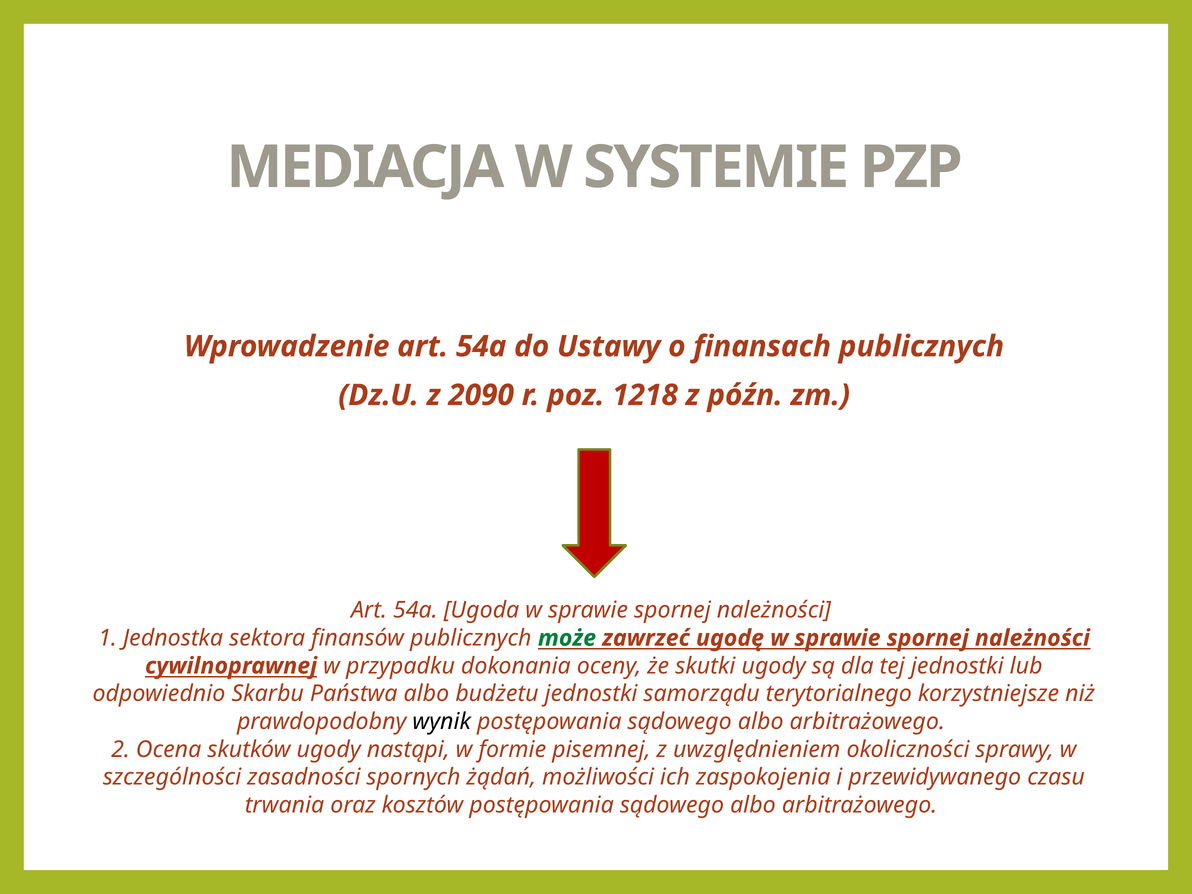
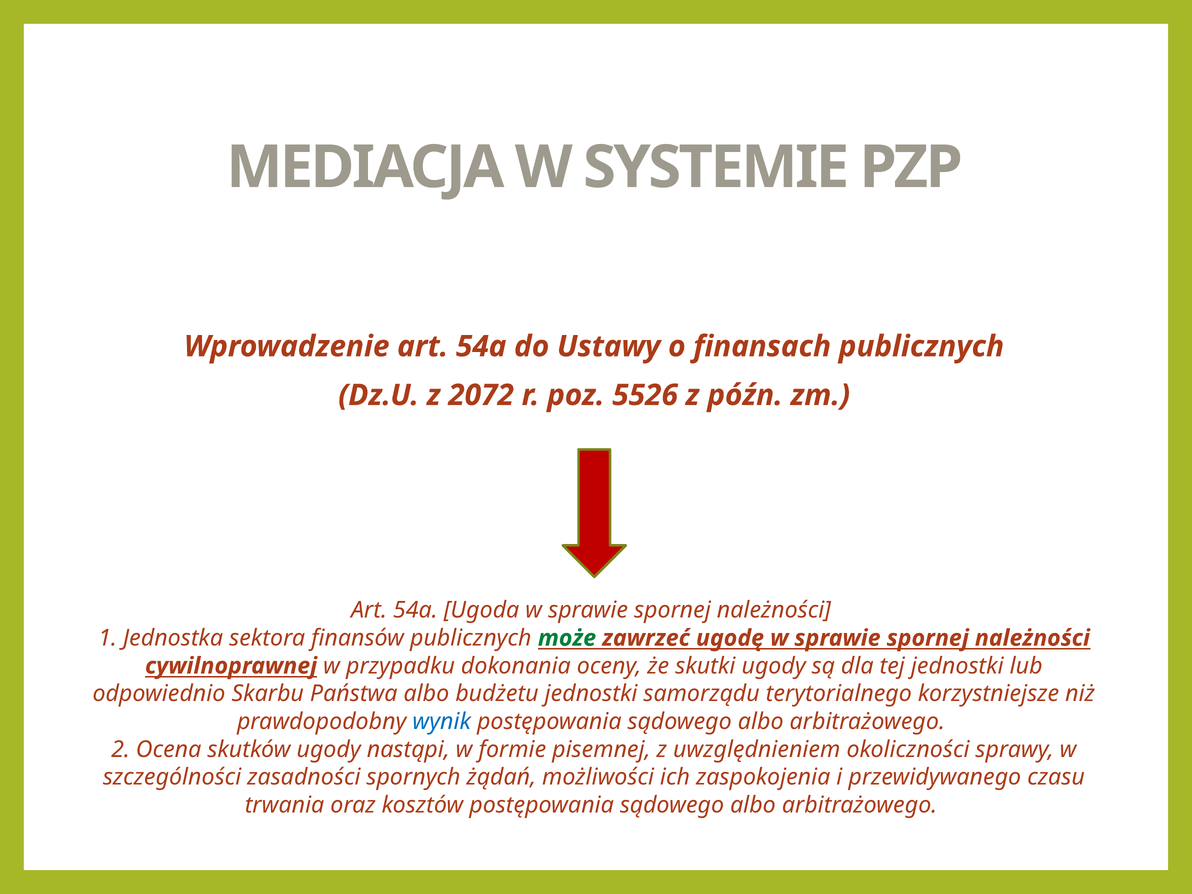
2090: 2090 -> 2072 (481, 395)
1218: 1218 -> 5526 (645, 395)
wynik colour: black -> blue (442, 722)
